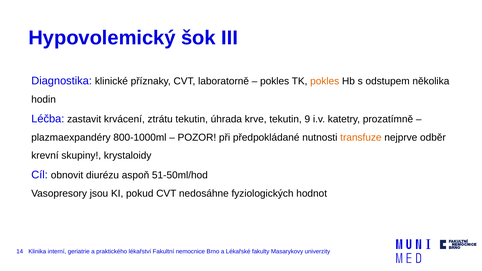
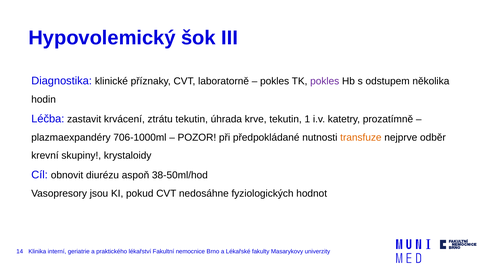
pokles colour: orange -> purple (325, 81)
9: 9 -> 1 (307, 119)
800-1000ml: 800-1000ml -> 706-1000ml (140, 137)
51-50ml/hod: 51-50ml/hod -> 38-50ml/hod (180, 175)
